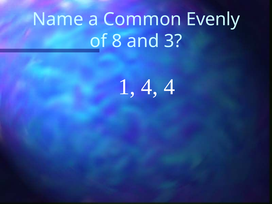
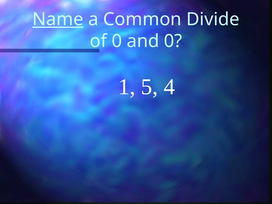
Name underline: none -> present (58, 19)
Evenly: Evenly -> Divide (213, 19)
of 8: 8 -> 0 (117, 41)
and 3: 3 -> 0 (173, 41)
1 4: 4 -> 5 (149, 87)
